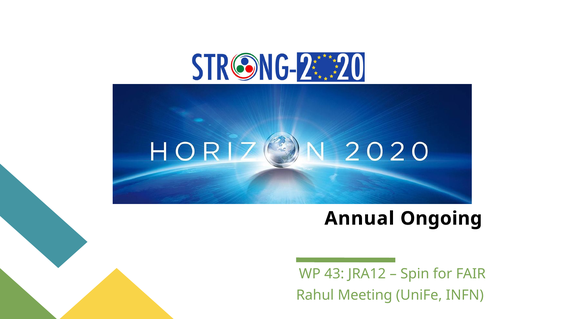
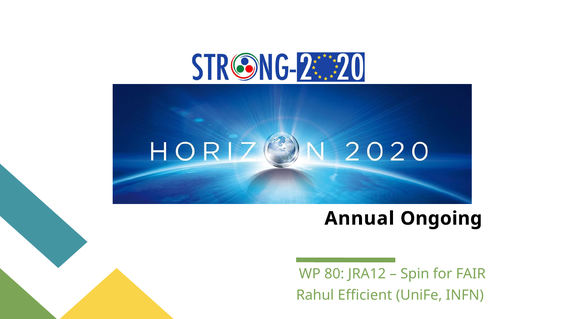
43: 43 -> 80 (334, 274)
Meeting: Meeting -> Efficient (365, 295)
